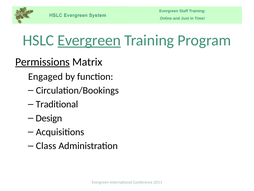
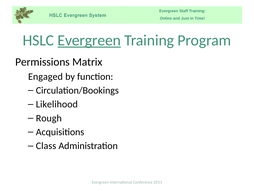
Permissions underline: present -> none (42, 62)
Traditional: Traditional -> Likelihood (57, 104)
Design: Design -> Rough (49, 118)
